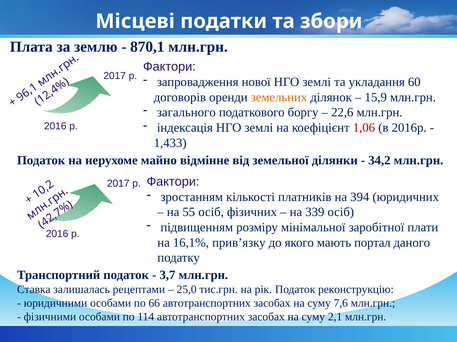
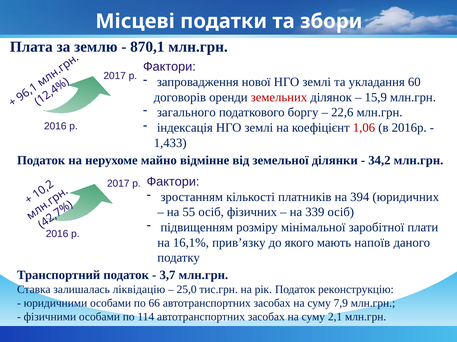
земельних colour: orange -> red (279, 97)
портал: портал -> напоїв (372, 243)
рецептами: рецептами -> ліквідацію (139, 290)
7,6: 7,6 -> 7,9 (341, 304)
